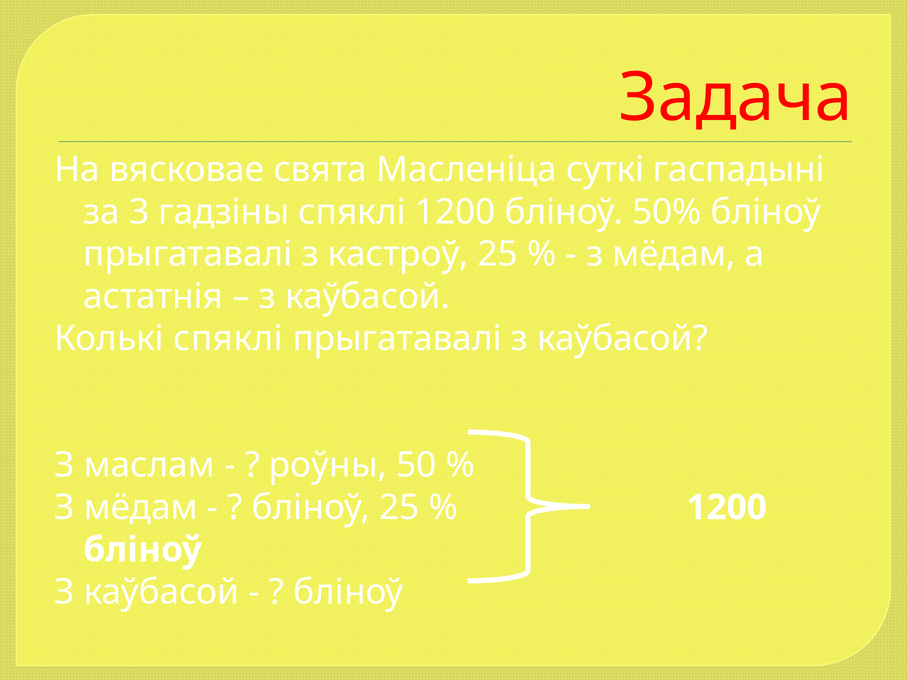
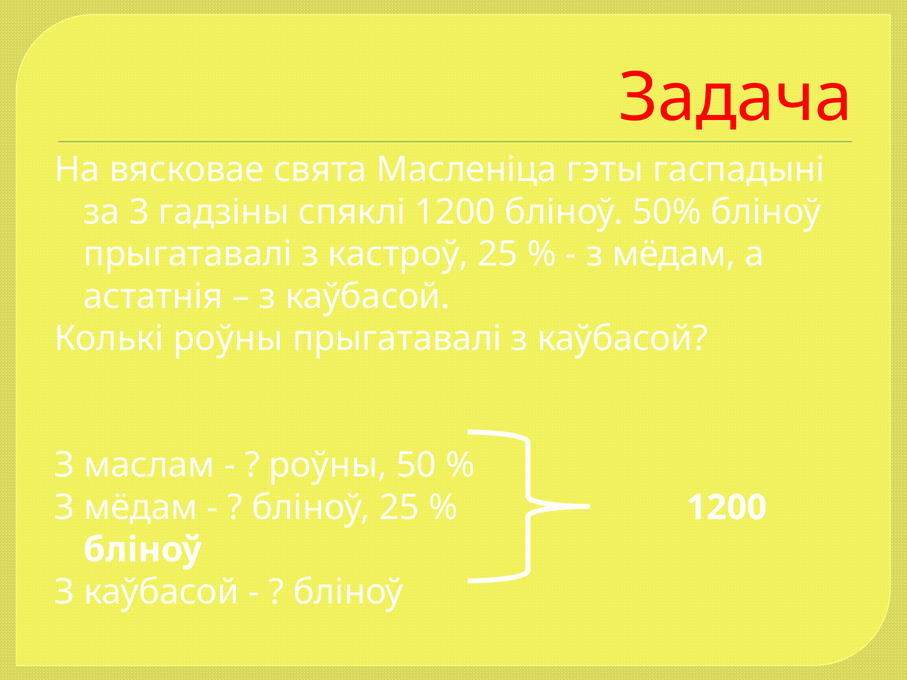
суткі: суткі -> гэты (605, 170)
Колькі спяклі: спяклі -> роўны (228, 339)
